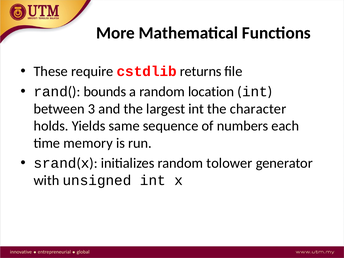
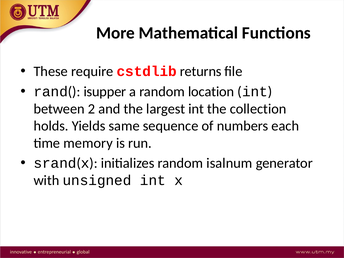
bounds: bounds -> isupper (105, 92)
3: 3 -> 2 (92, 109)
character: character -> collection (258, 109)
tolower: tolower -> isalnum (229, 163)
